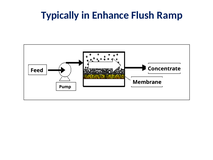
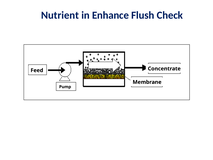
Typically: Typically -> Nutrient (60, 15)
Ramp: Ramp -> Check (170, 15)
